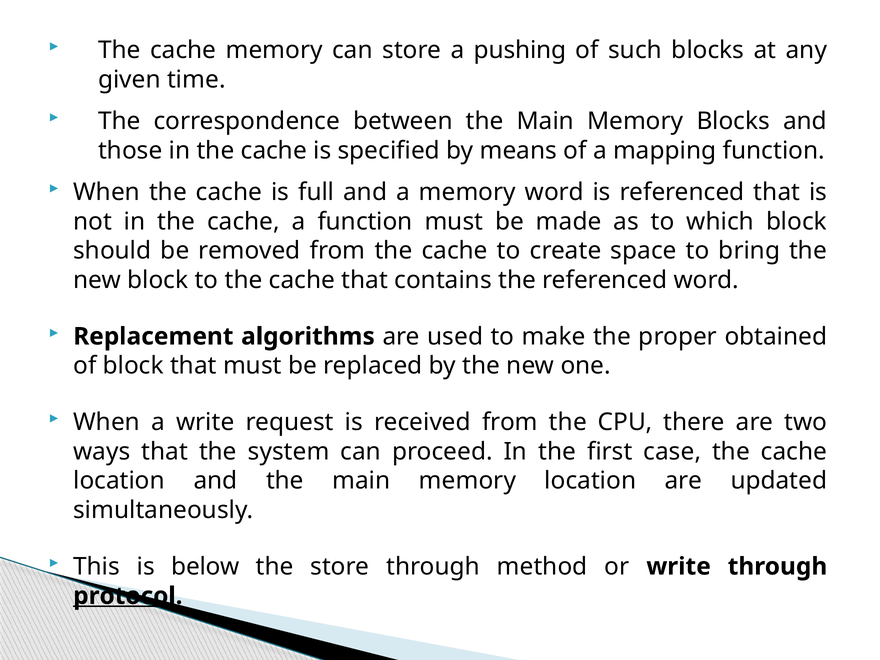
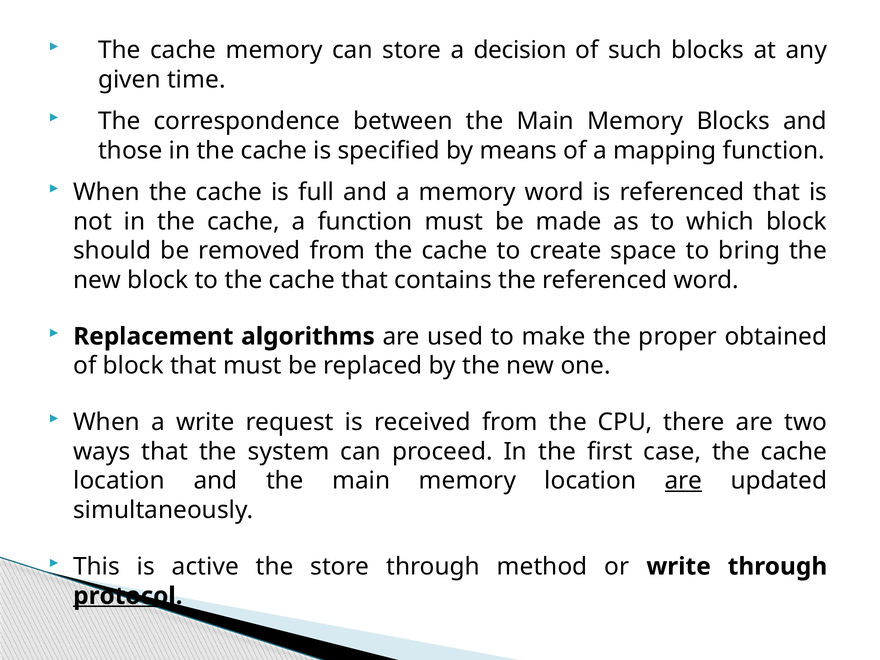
pushing: pushing -> decision (520, 50)
are underline: none -> present (683, 481)
below: below -> active (205, 567)
